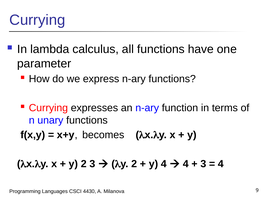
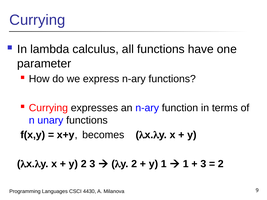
y 4: 4 -> 1 (164, 164)
4: 4 -> 1 (186, 164)
4: 4 -> 2 (221, 164)
